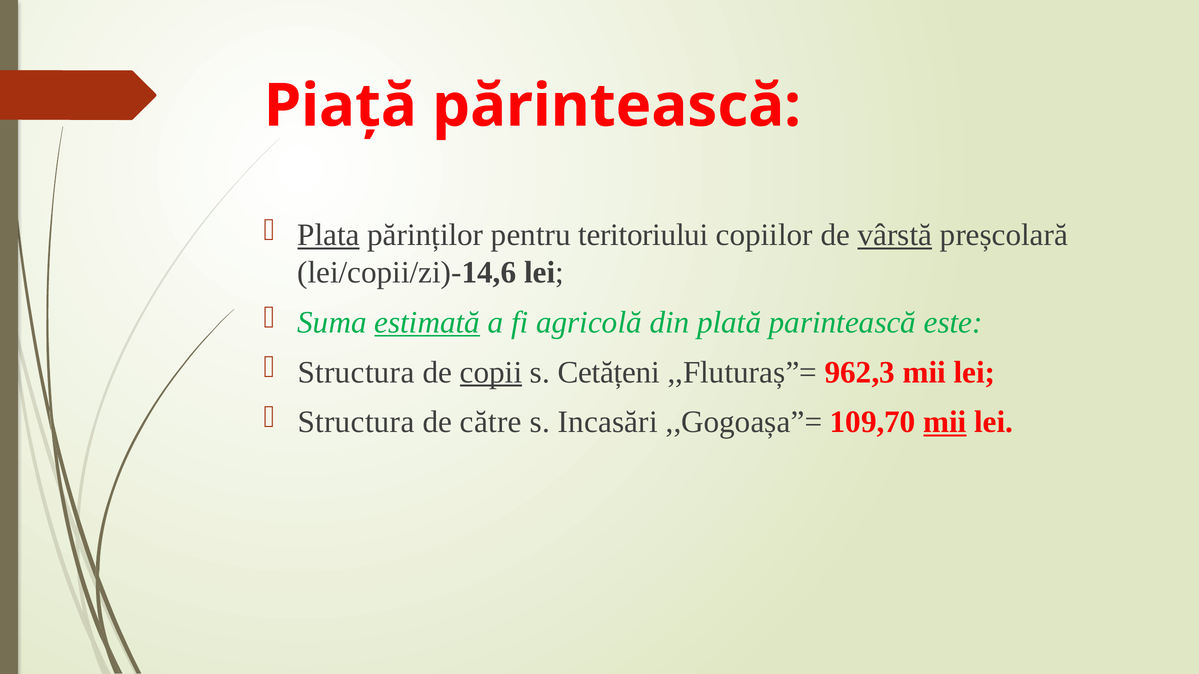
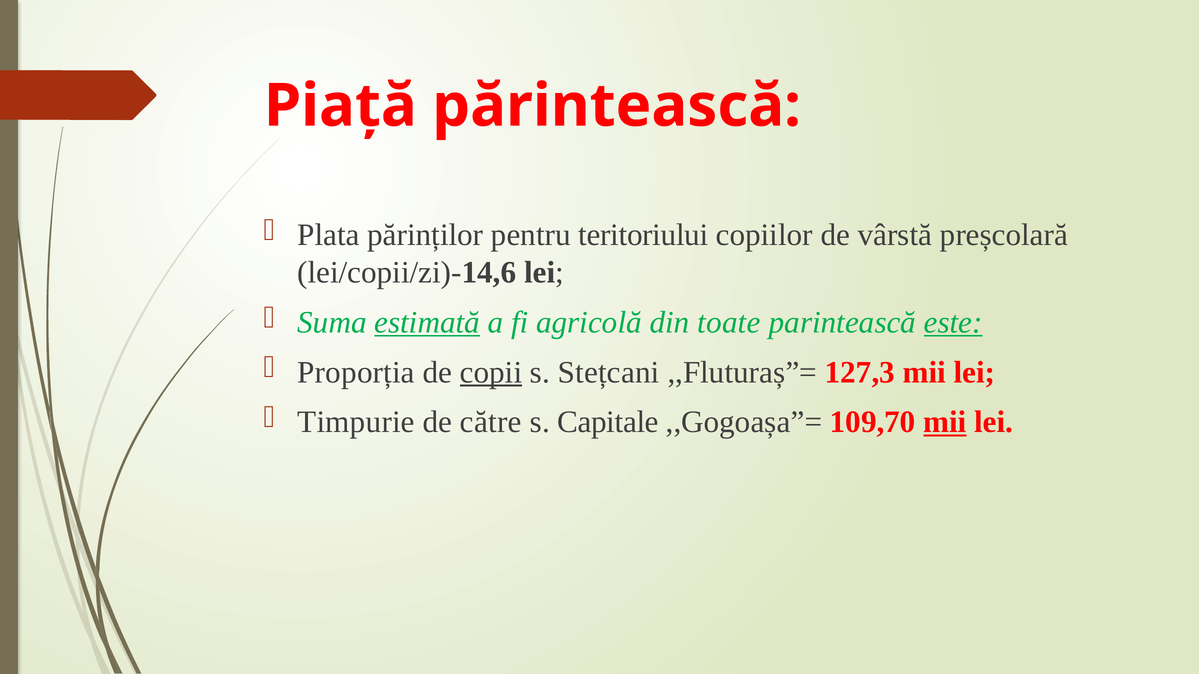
Plata underline: present -> none (328, 235)
vârstă underline: present -> none (895, 235)
plată: plată -> toate (729, 323)
este underline: none -> present (953, 323)
Structura: Structura -> Proporția (356, 372)
Cetățeni: Cetățeni -> Stețcani (609, 372)
962,3: 962,3 -> 127,3 (860, 372)
Structura: Structura -> Timpurie (356, 422)
Incasări: Incasări -> Capitale (608, 422)
